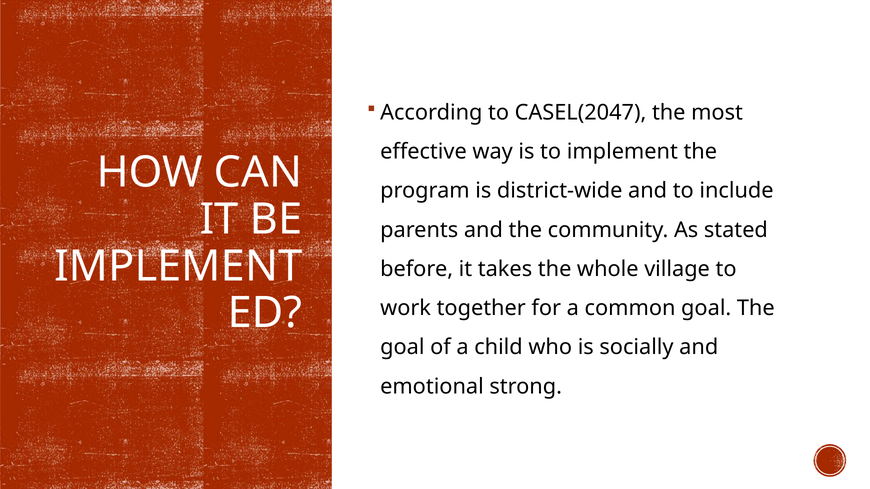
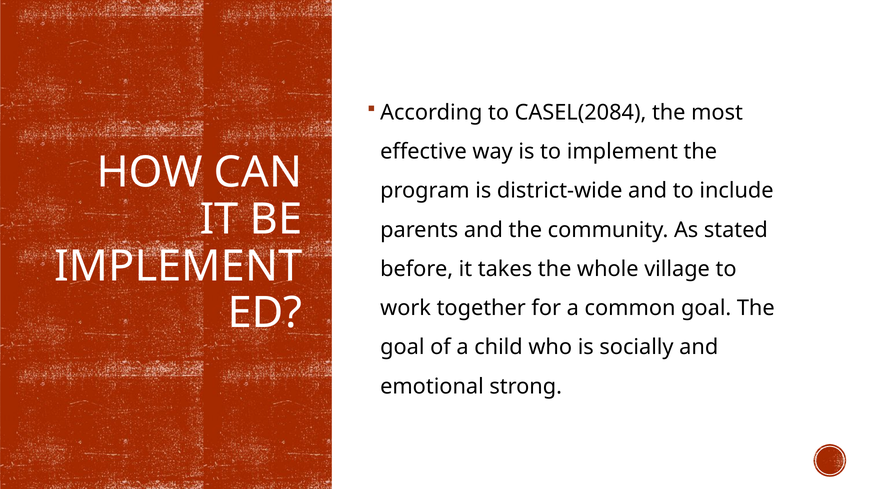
CASEL(2047: CASEL(2047 -> CASEL(2084 (581, 113)
